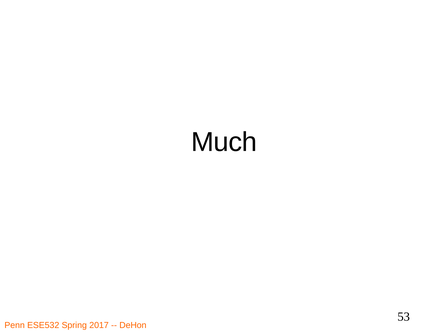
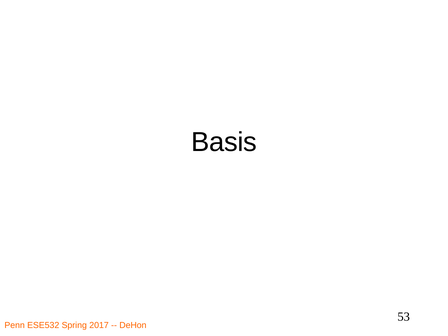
Much: Much -> Basis (224, 142)
